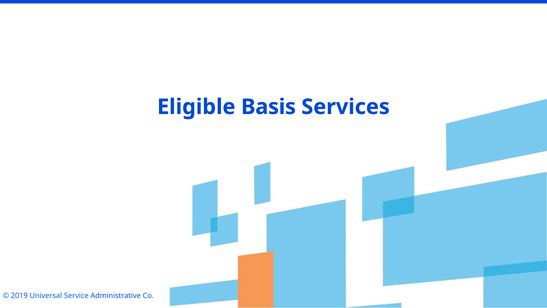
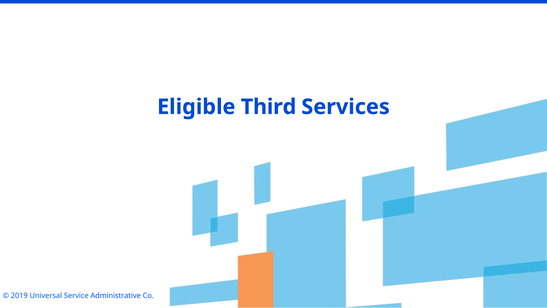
Basis: Basis -> Third (269, 107)
